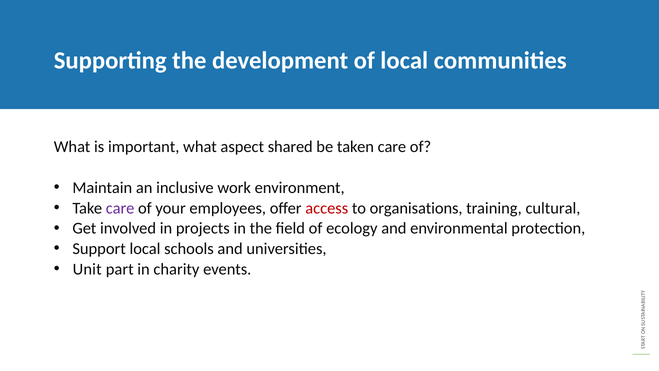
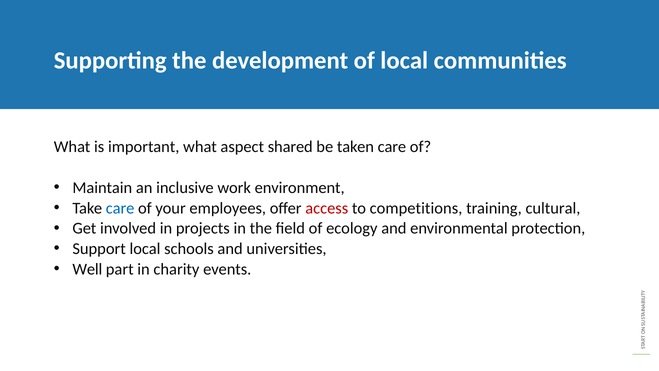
care colour: purple -> blue (120, 208)
organisations: organisations -> competitions (416, 208)
Unit: Unit -> Well (87, 269)
